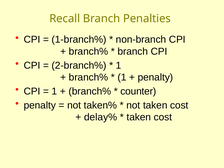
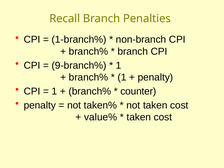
2-branch%: 2-branch% -> 9-branch% (79, 65)
delay%: delay% -> value% (101, 117)
